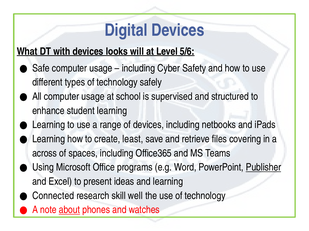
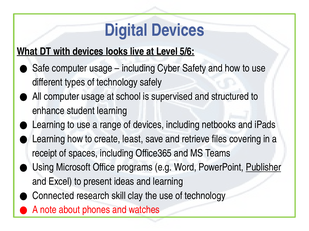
will: will -> live (137, 52)
across: across -> receipt (45, 154)
well: well -> clay (135, 196)
about underline: present -> none (69, 211)
